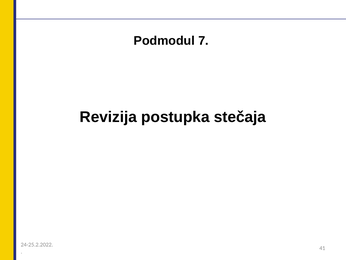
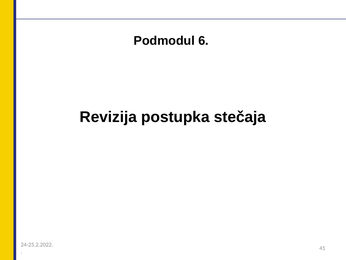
7: 7 -> 6 (203, 41)
